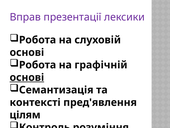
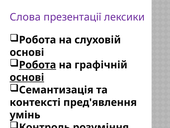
Вправ: Вправ -> Слова (25, 17)
Робота underline: none -> present (38, 65)
цілям: цілям -> умінь (25, 115)
